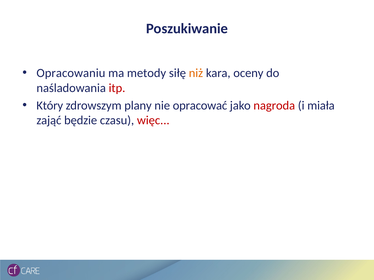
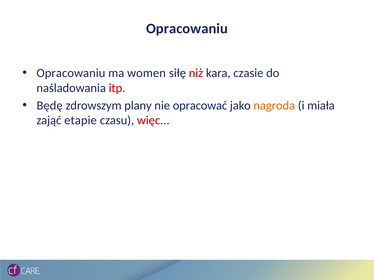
Poszukiwanie: Poszukiwanie -> Opracowaniu (187, 29)
metody: metody -> women (146, 73)
niż colour: orange -> red (196, 73)
oceny: oceny -> czasie (248, 73)
Który: Który -> Będę (50, 106)
nagroda colour: red -> orange (274, 106)
będzie: będzie -> etapie (81, 121)
